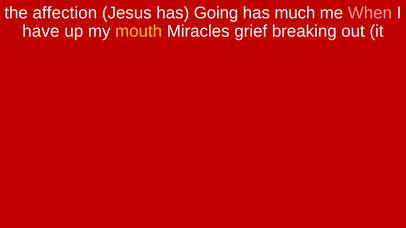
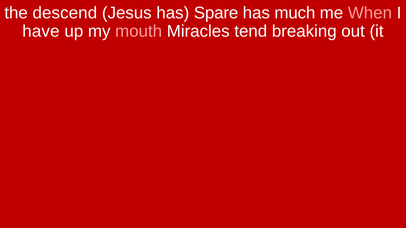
affection: affection -> descend (65, 13)
Going: Going -> Spare (216, 13)
mouth colour: yellow -> pink (139, 31)
grief: grief -> tend (251, 31)
